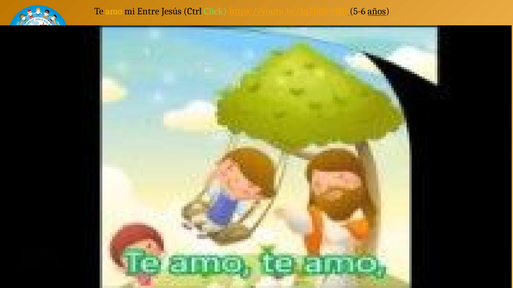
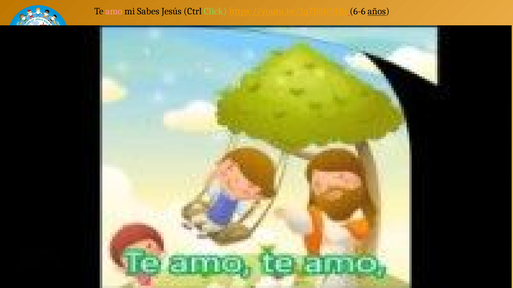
amo colour: yellow -> pink (114, 11)
Entre: Entre -> Sabes (148, 11)
5-6: 5-6 -> 6-6 (358, 11)
